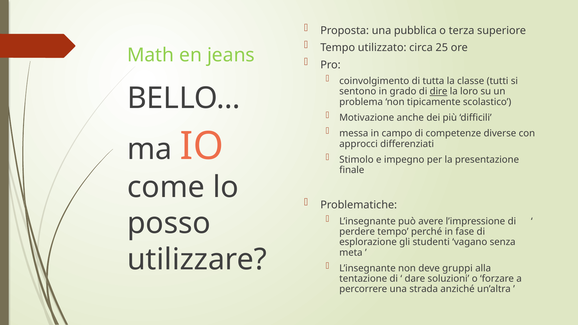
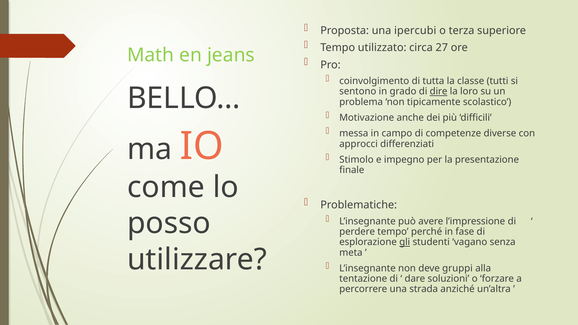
pubblica: pubblica -> ipercubi (415, 31)
25: 25 -> 27 (442, 48)
gli underline: none -> present (405, 242)
